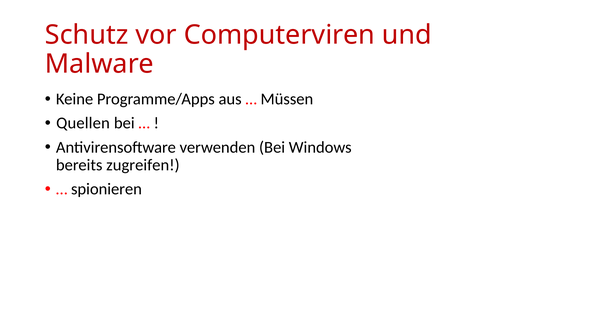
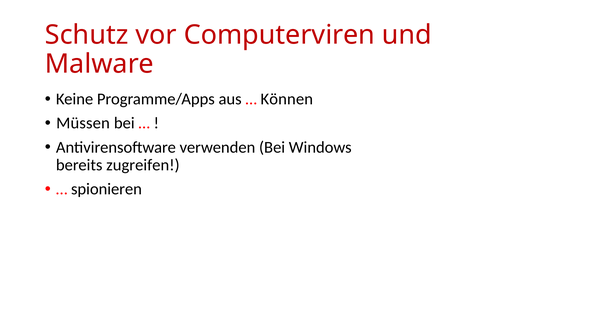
Müssen: Müssen -> Können (287, 99)
Quellen: Quellen -> Müssen (83, 123)
